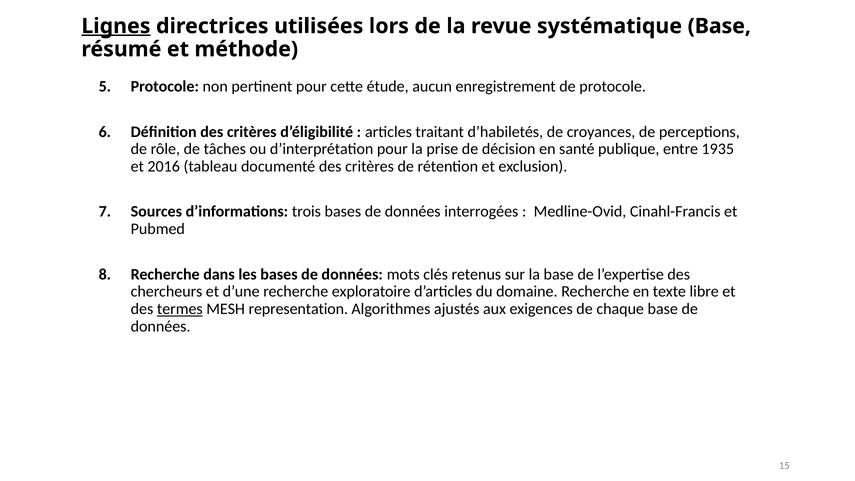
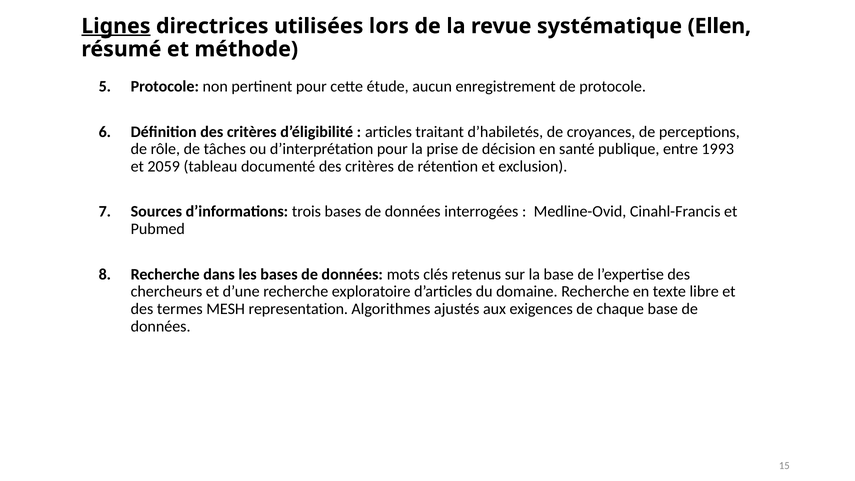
systématique Base: Base -> Ellen (719, 26)
1935: 1935 -> 1993 (718, 149)
2016: 2016 -> 2059 (164, 166)
termes underline: present -> none (180, 309)
